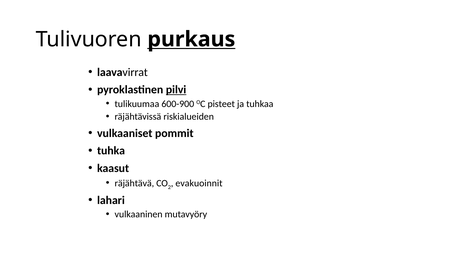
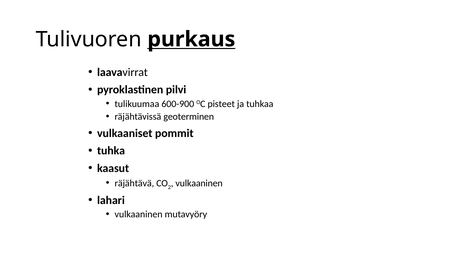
pilvi underline: present -> none (176, 90)
riskialueiden: riskialueiden -> geoterminen (189, 117)
evakuoinnit: evakuoinnit -> vulkaaninen (199, 184)
